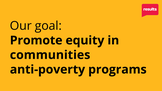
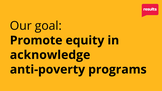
communities: communities -> acknowledge (50, 55)
